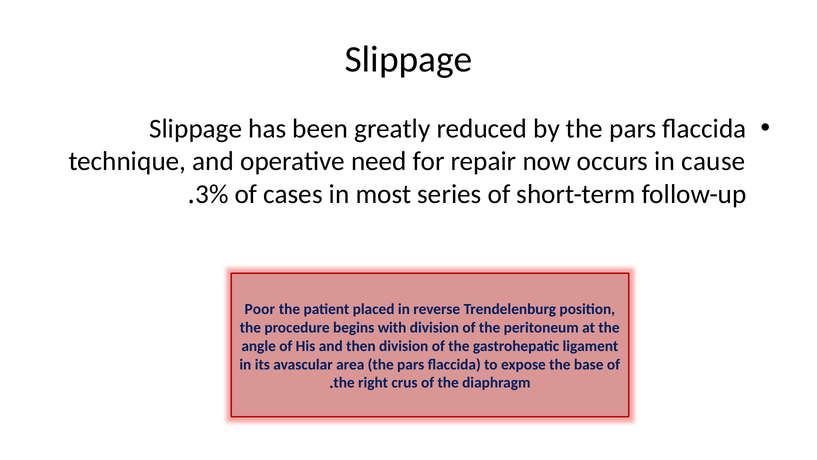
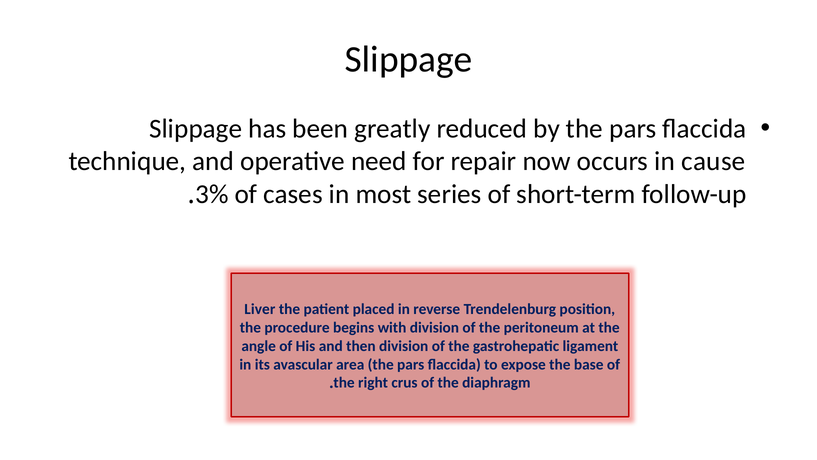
Poor: Poor -> Liver (260, 309)
